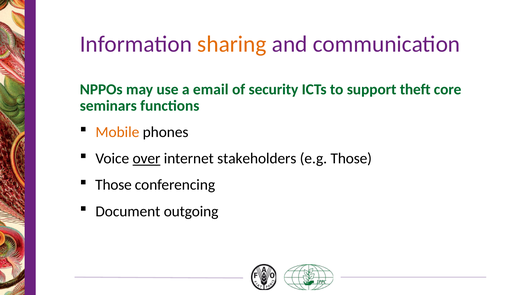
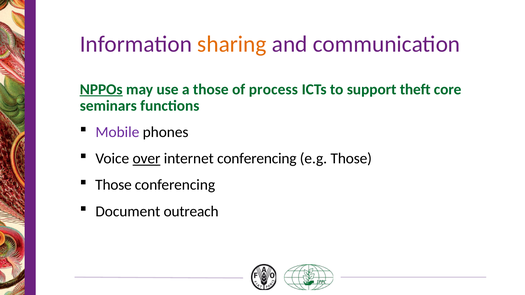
NPPOs underline: none -> present (101, 89)
a email: email -> those (211, 89)
security: security -> process (273, 89)
Mobile colour: orange -> purple (117, 132)
internet stakeholders: stakeholders -> conferencing (257, 159)
outgoing: outgoing -> outreach (191, 212)
